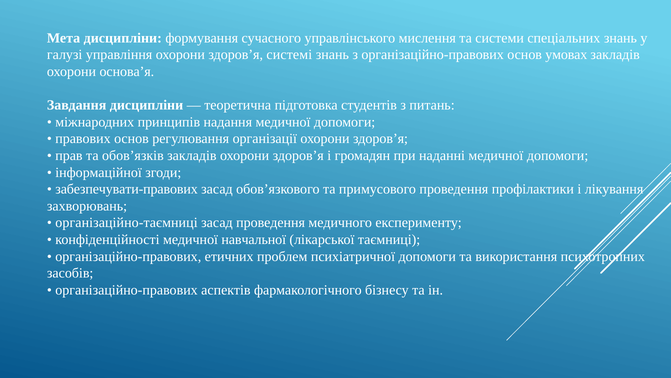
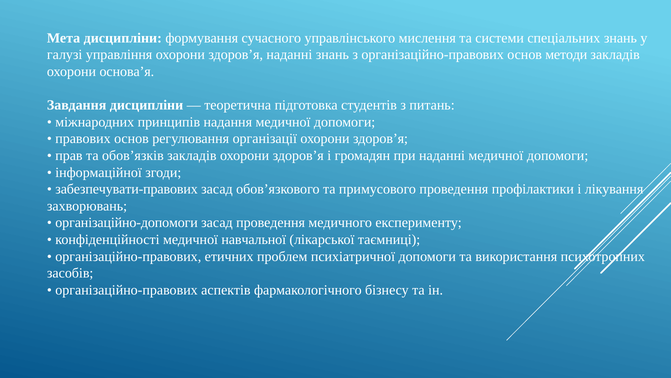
здоров’я системі: системі -> наданні (289, 55)
умовах: умовах -> методи (566, 55)
організаційно-таємниці: організаційно-таємниці -> організаційно-допомоги (127, 223)
